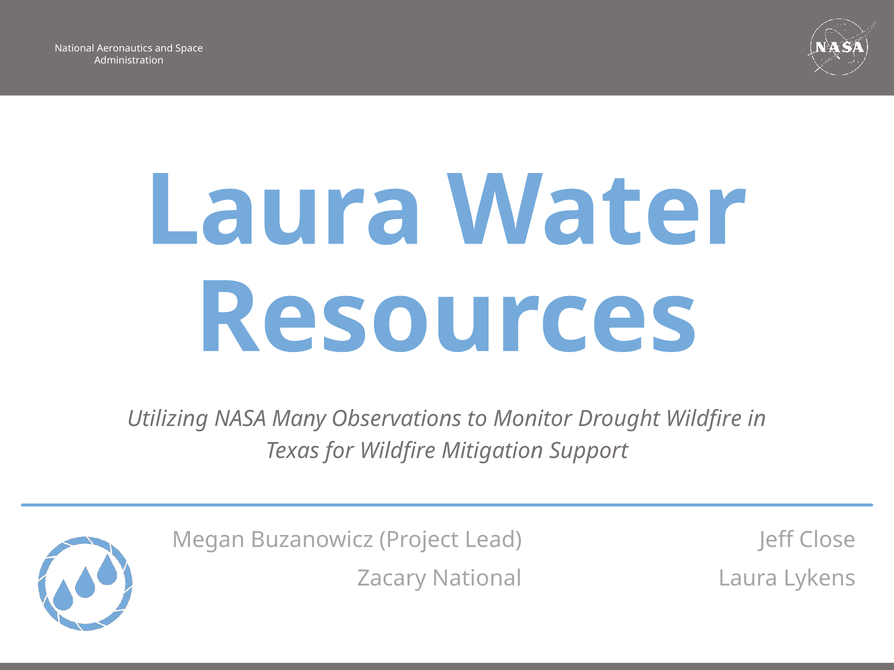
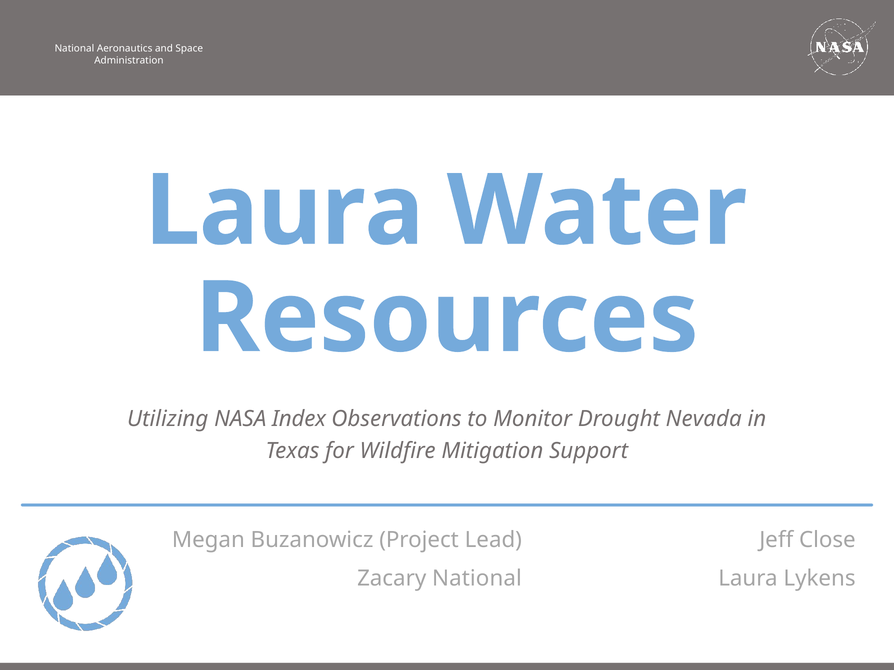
Many: Many -> Index (299, 419)
Drought Wildfire: Wildfire -> Nevada (704, 419)
